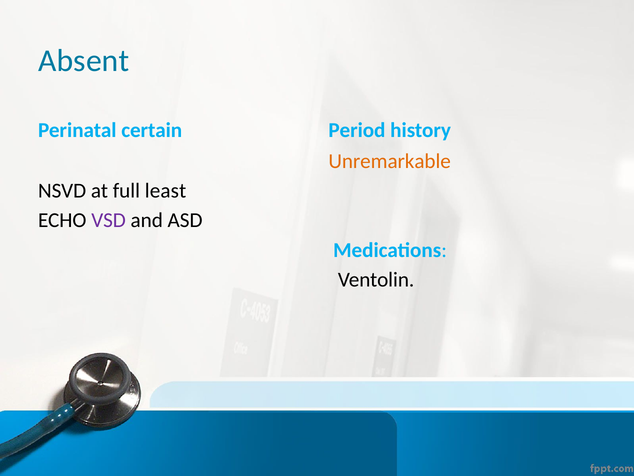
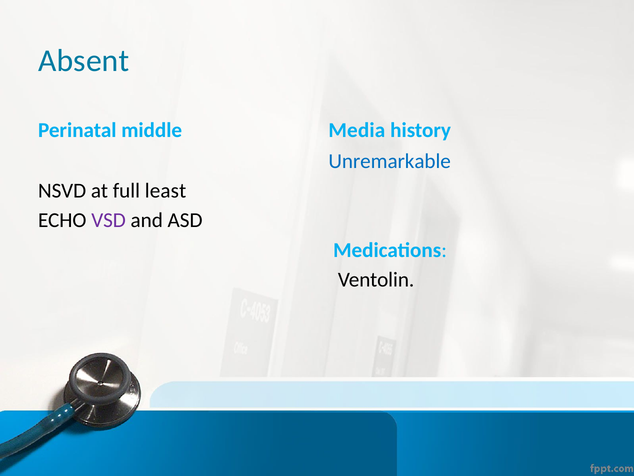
certain: certain -> middle (152, 130)
Period: Period -> Media (357, 130)
Unremarkable colour: orange -> blue (390, 161)
